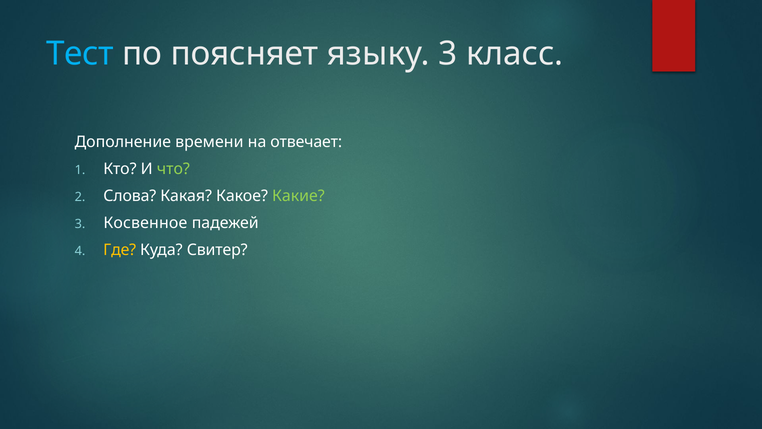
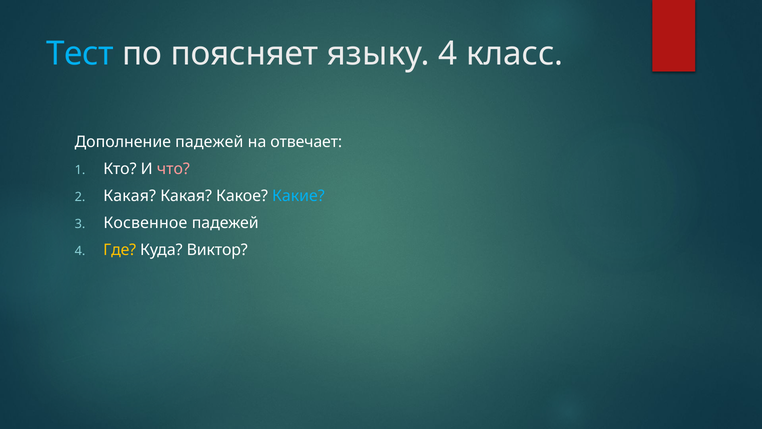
языку 3: 3 -> 4 (448, 54)
Дополнение времени: времени -> падежей (209, 142)
что colour: light green -> pink (173, 169)
Слова: Слова -> Какая (130, 196)
Какие colour: light green -> light blue (298, 196)
Свитер: Свитер -> Виктор (217, 250)
